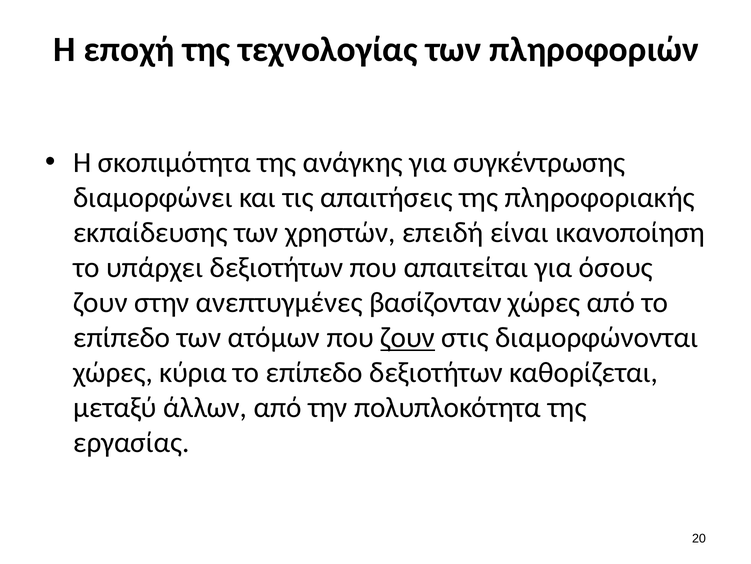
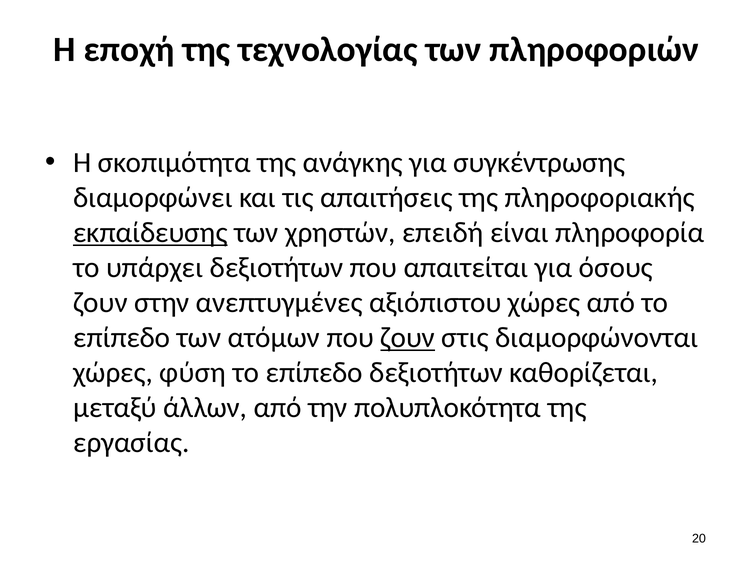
εκπαίδευσης underline: none -> present (150, 232)
ικανοποίηση: ικανοποίηση -> πληροφορία (630, 232)
βασίζονταν: βασίζονταν -> αξιόπιστου (435, 302)
κύρια: κύρια -> φύση (193, 372)
